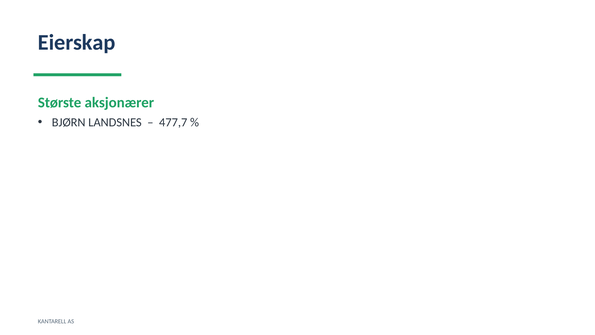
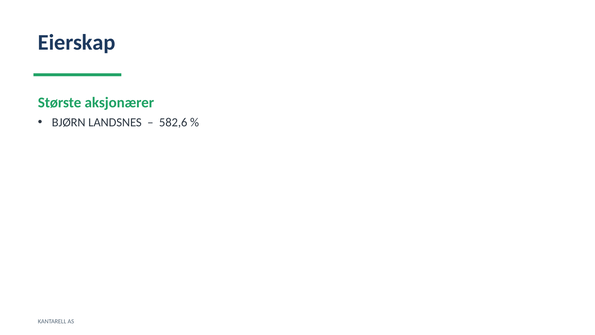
477,7: 477,7 -> 582,6 (173, 122)
